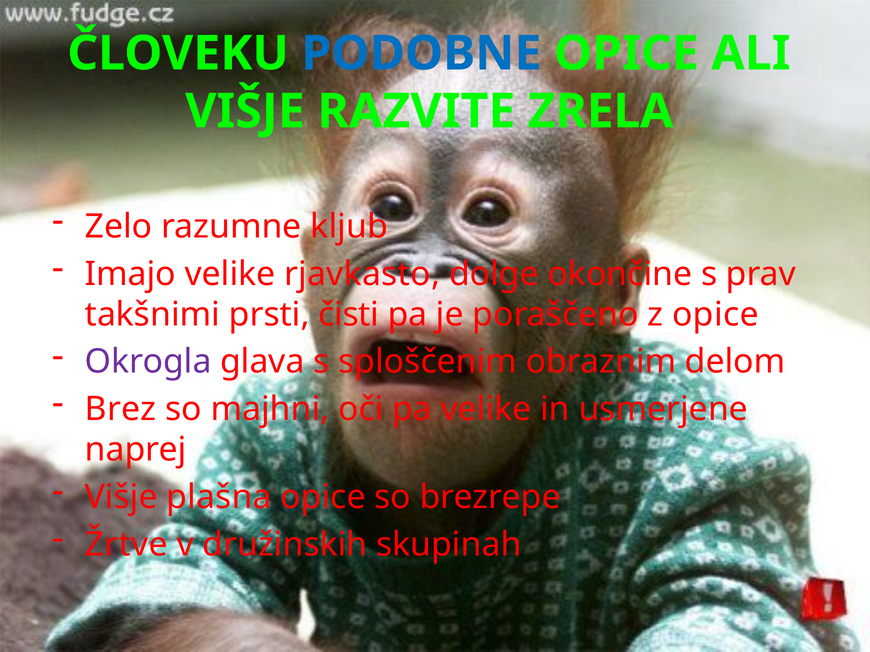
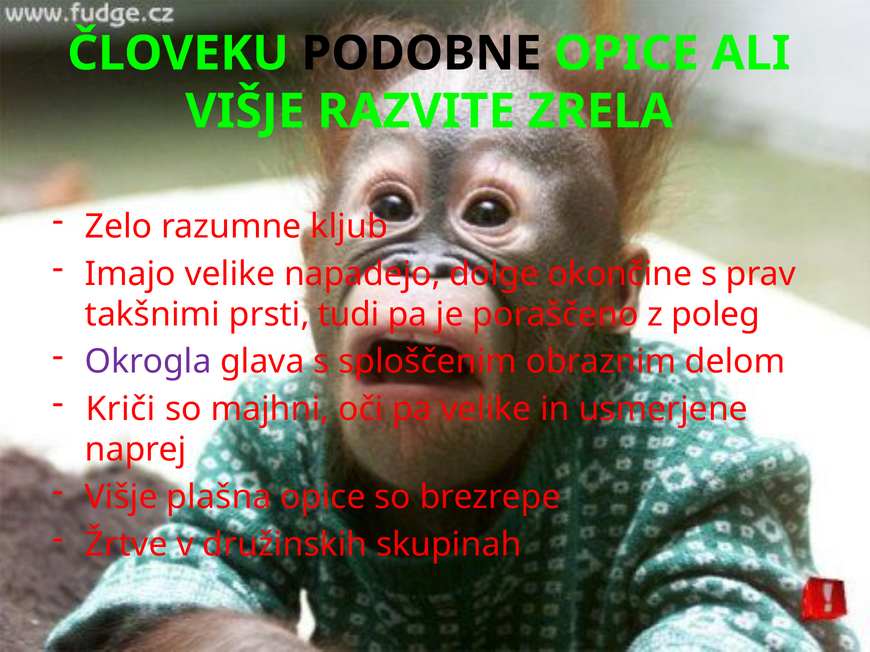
PODOBNE colour: blue -> black (421, 54)
rjavkasto: rjavkasto -> napadejo (362, 274)
čisti: čisti -> tudi (349, 315)
z opice: opice -> poleg (716, 315)
Brez: Brez -> Kriči (121, 410)
